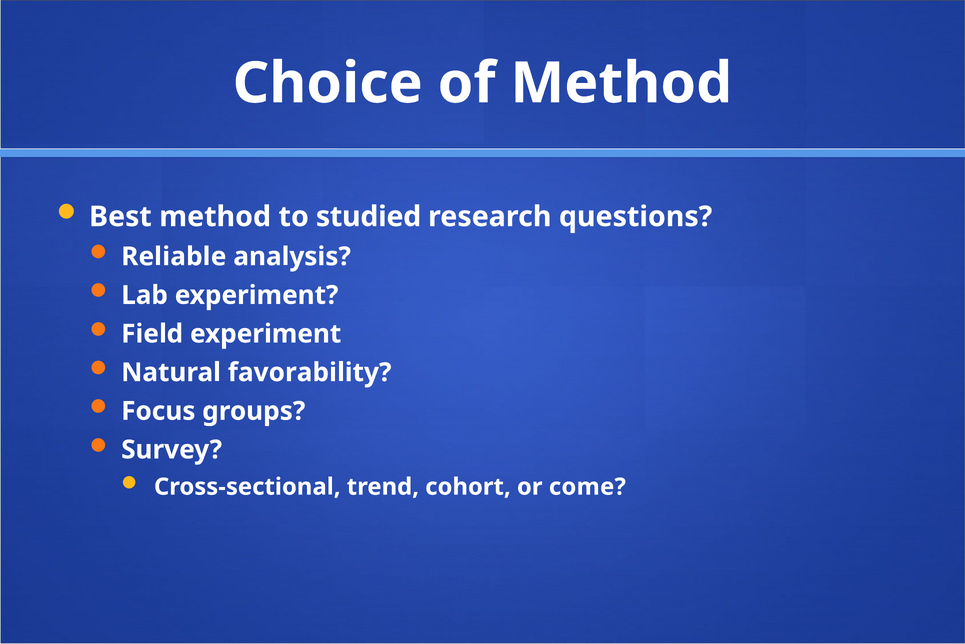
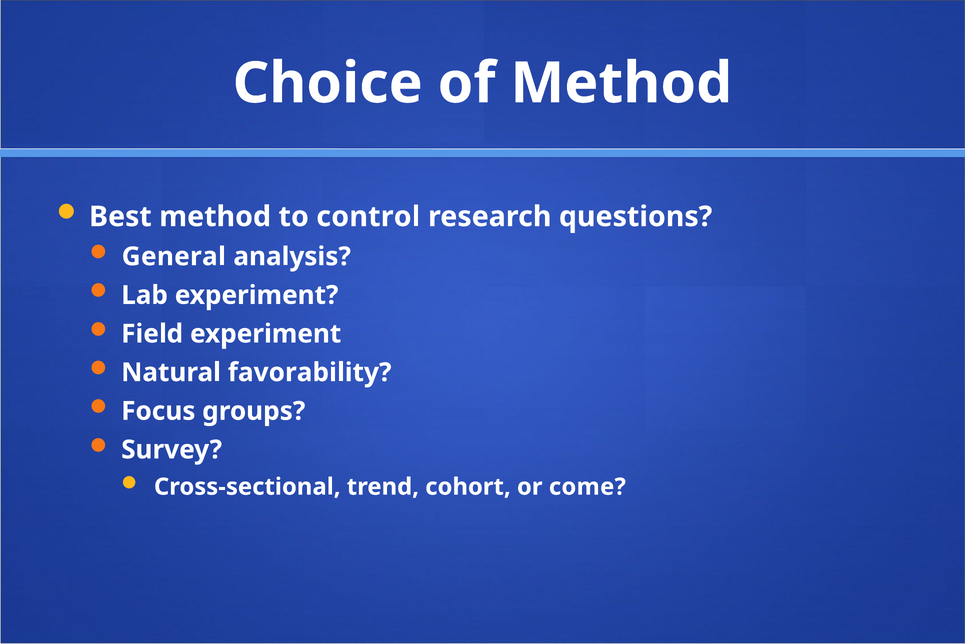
studied: studied -> control (368, 216)
Reliable: Reliable -> General (174, 256)
